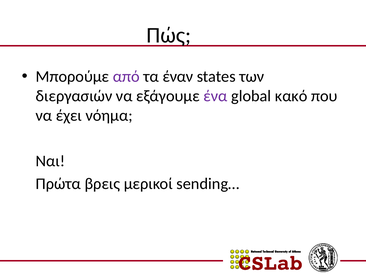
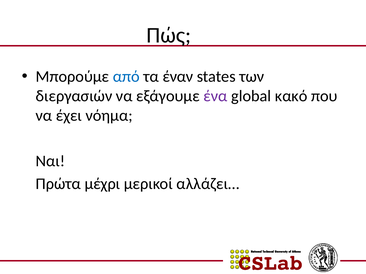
από colour: purple -> blue (126, 77)
βρεις: βρεις -> μέχρι (102, 184)
sending…: sending… -> αλλάζει… (208, 184)
